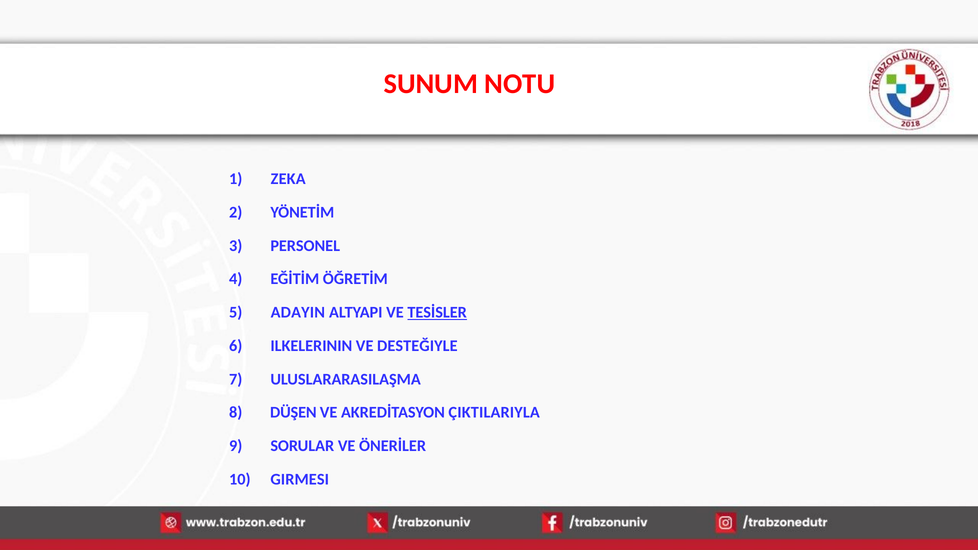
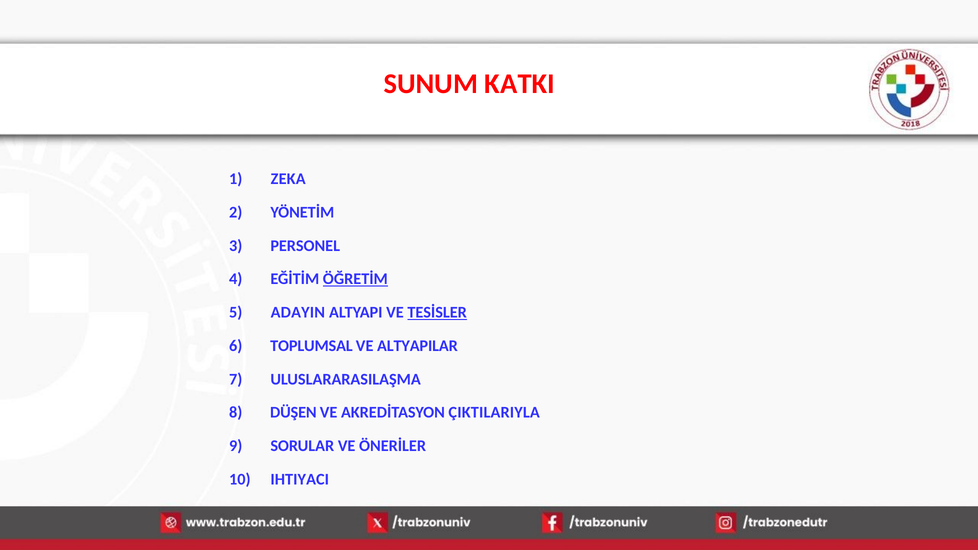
NOTU: NOTU -> KATKI (520, 84)
ÖĞRETİM underline: none -> present (355, 279)
ILKELERININ: ILKELERININ -> TOPLUMSAL (311, 346)
DESTEĞIYLE: DESTEĞIYLE -> ALTYAPILAR (417, 346)
GIRMESI: GIRMESI -> IHTIYACI (300, 479)
